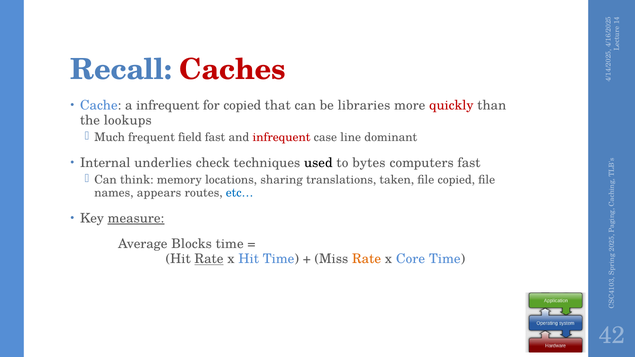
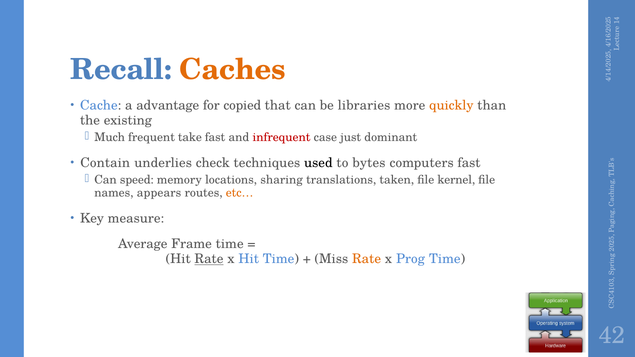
Caches colour: red -> orange (233, 70)
a infrequent: infrequent -> advantage (168, 105)
quickly colour: red -> orange (451, 105)
lookups: lookups -> existing (128, 120)
field: field -> take (190, 138)
line: line -> just (351, 138)
Internal: Internal -> Contain (105, 163)
think: think -> speed (137, 180)
file copied: copied -> kernel (456, 180)
etc… colour: blue -> orange (240, 193)
measure underline: present -> none (136, 218)
Blocks: Blocks -> Frame (192, 244)
Core: Core -> Prog (411, 259)
